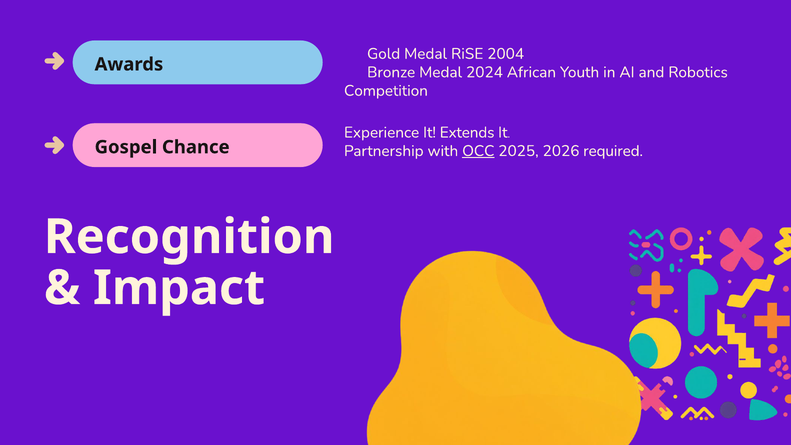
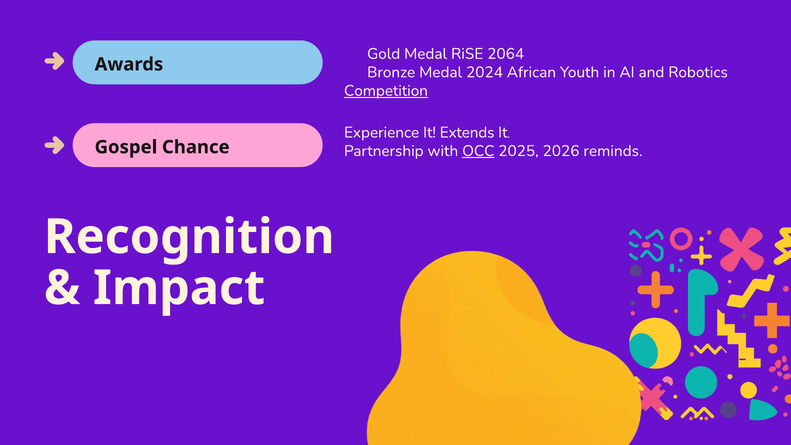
2004: 2004 -> 2064 (506, 54)
Competition underline: none -> present (386, 91)
required: required -> reminds (613, 151)
